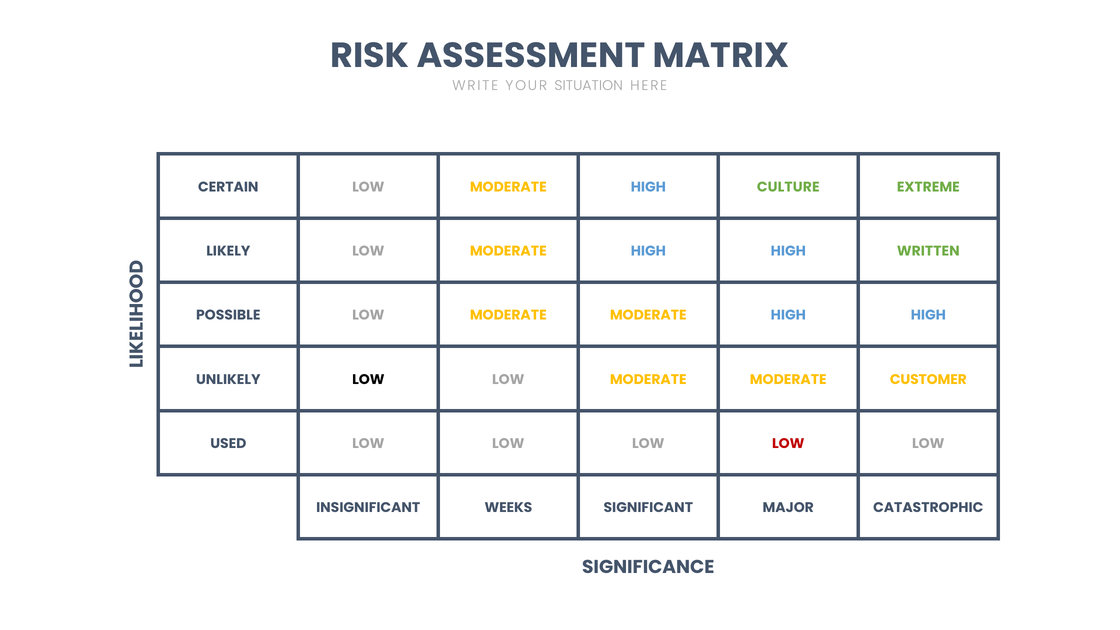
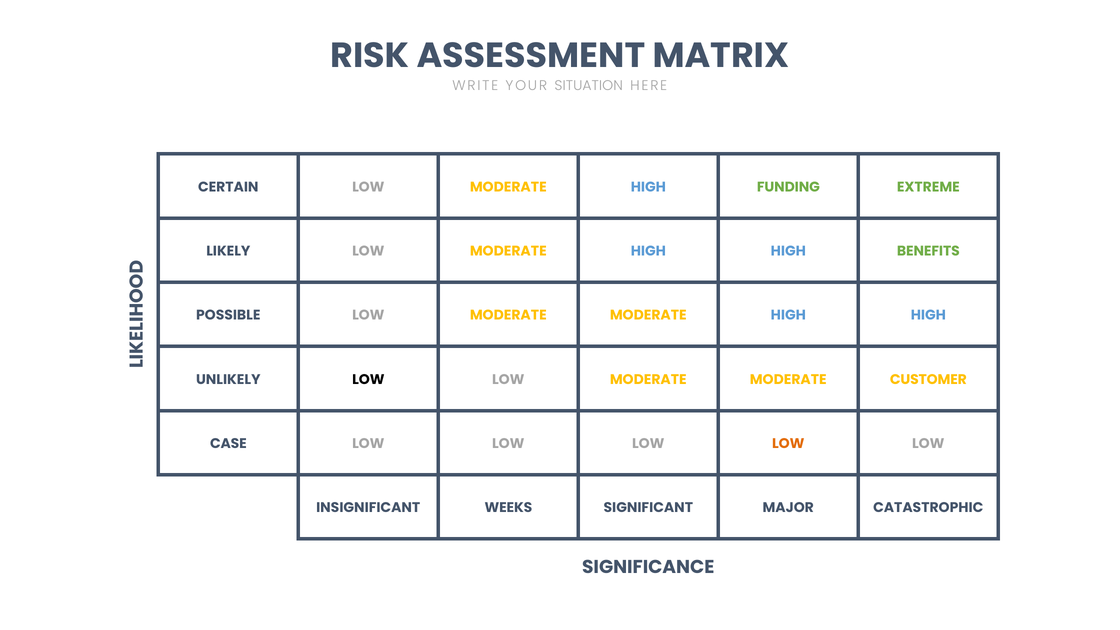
CULTURE: CULTURE -> FUNDING (788, 187)
WRITTEN: WRITTEN -> BENEFITS (928, 251)
USED: USED -> CASE (228, 444)
LOW colour: red -> orange (788, 444)
